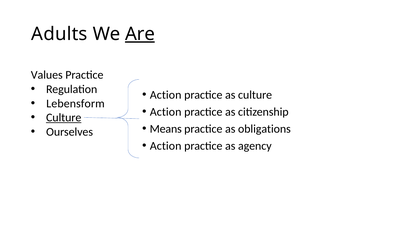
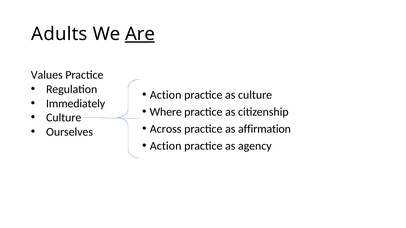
Lebensform: Lebensform -> Immediately (76, 104)
Action: Action -> Where (166, 112)
Culture underline: present -> none (64, 118)
Means: Means -> Across (166, 129)
obligations: obligations -> affirmation (264, 129)
